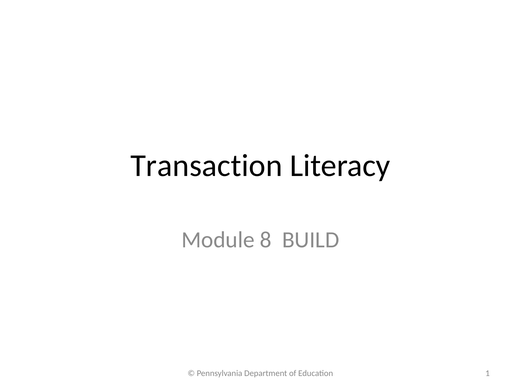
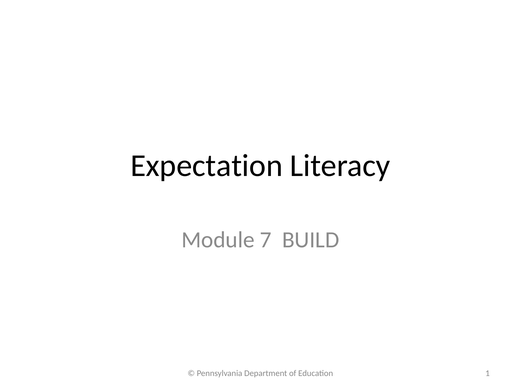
Transaction: Transaction -> Expectation (207, 165)
8: 8 -> 7 (266, 240)
